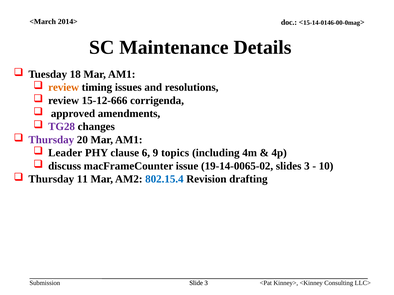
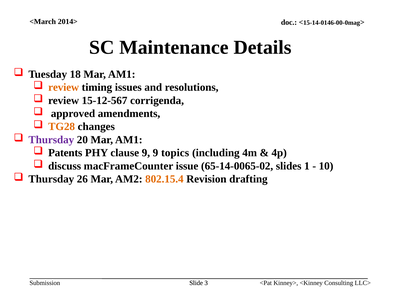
15-12-666: 15-12-666 -> 15-12-567 (105, 101)
TG28 colour: purple -> orange (62, 127)
Leader: Leader -> Patents (65, 153)
clause 6: 6 -> 9 (146, 153)
19-14-0065-02: 19-14-0065-02 -> 65-14-0065-02 (237, 166)
slides 3: 3 -> 1 (307, 166)
11: 11 -> 26 (82, 179)
802.15.4 colour: blue -> orange (164, 179)
